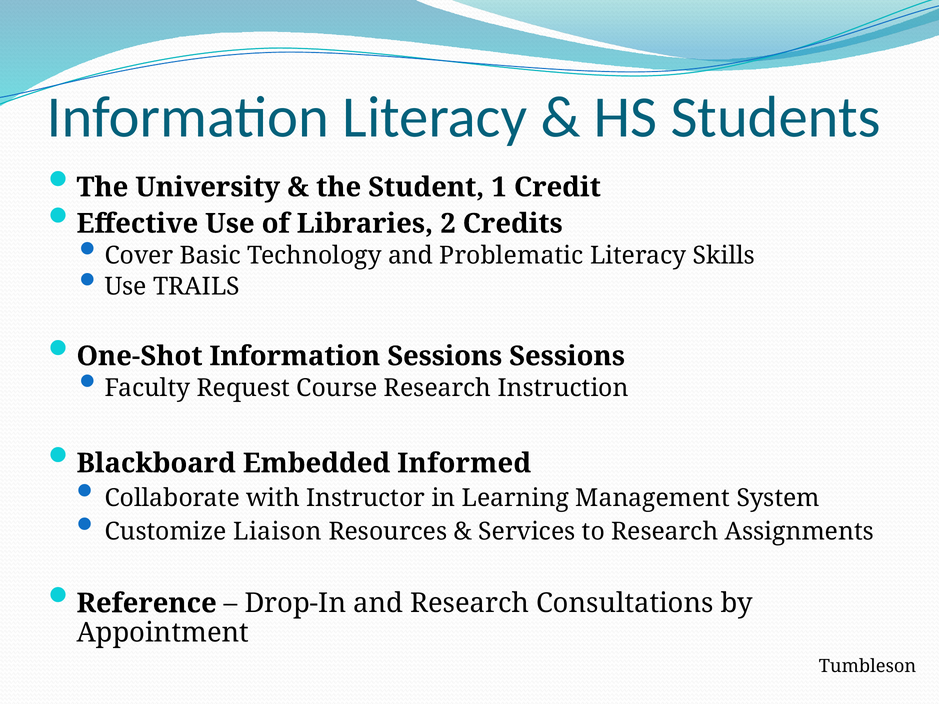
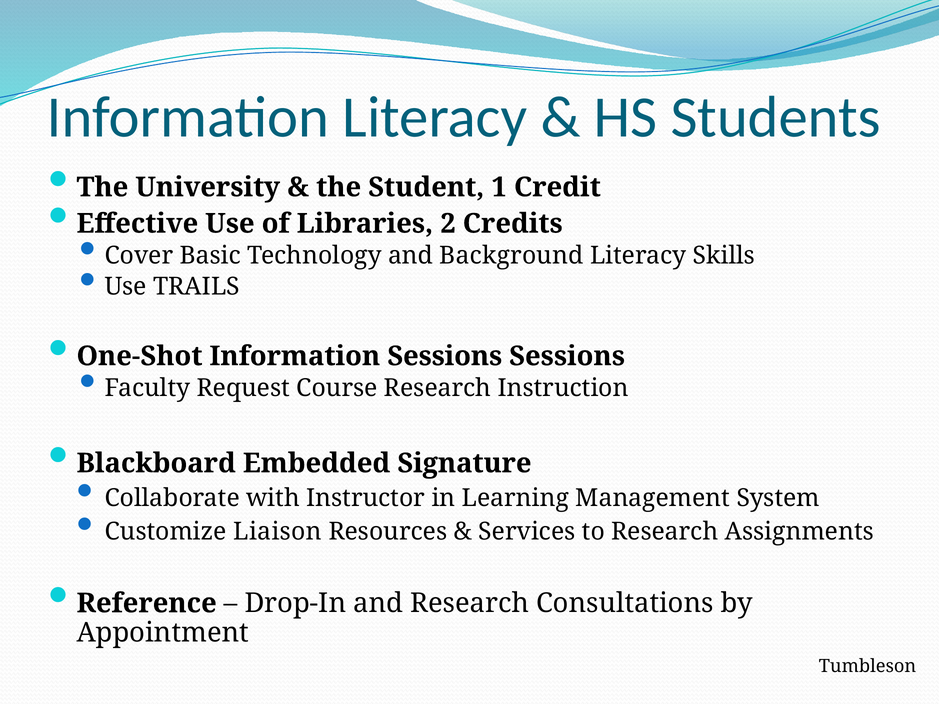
Problematic: Problematic -> Background (512, 256)
Informed: Informed -> Signature (464, 463)
